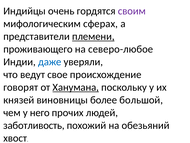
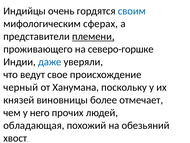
своим colour: purple -> blue (132, 11)
ceвeро-любое: ceвeро-любое -> ceвeро-горшке (121, 49)
говорят: говорят -> черный (21, 87)
Xaнумaна underline: present -> none (76, 87)
большой: большой -> отмечает (141, 100)
заботливость: заботливость -> обладающая (34, 125)
